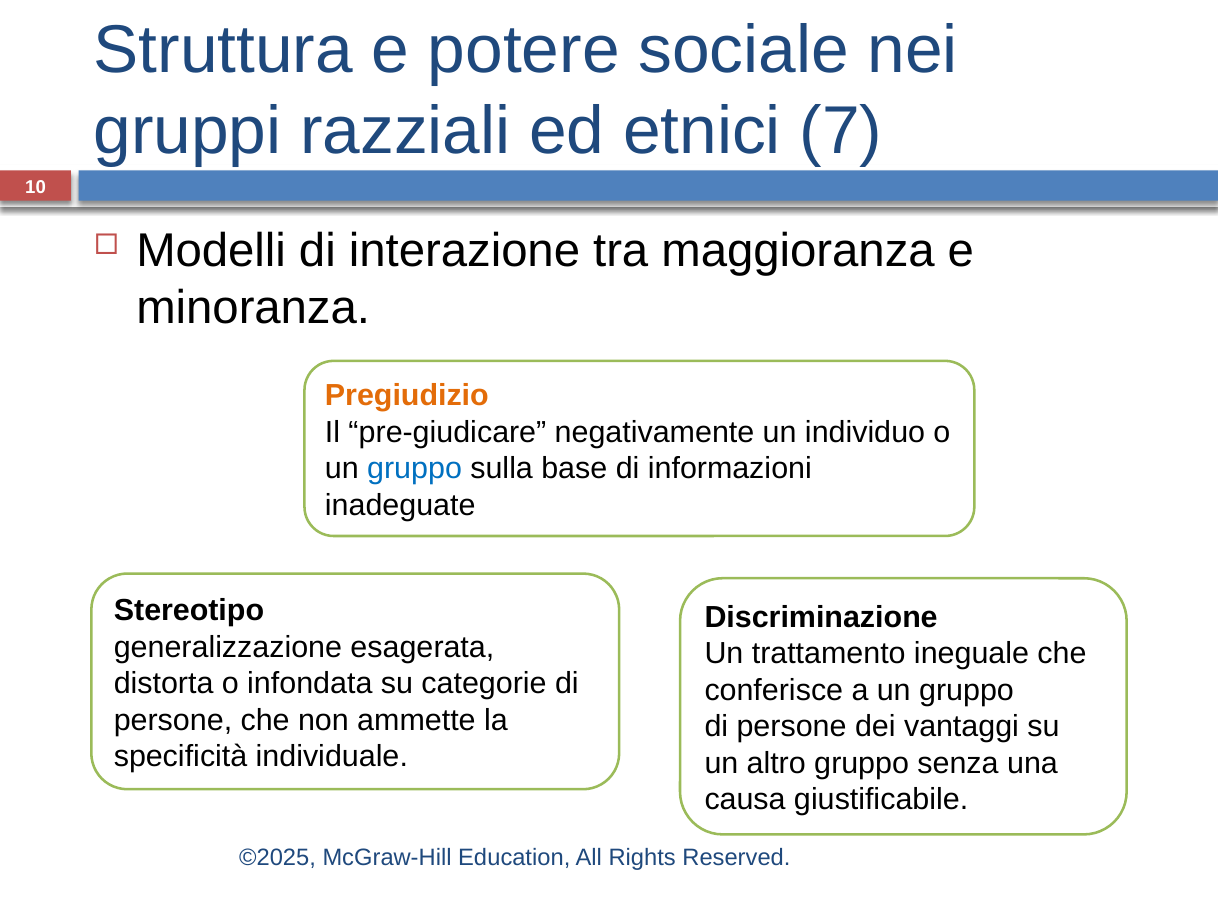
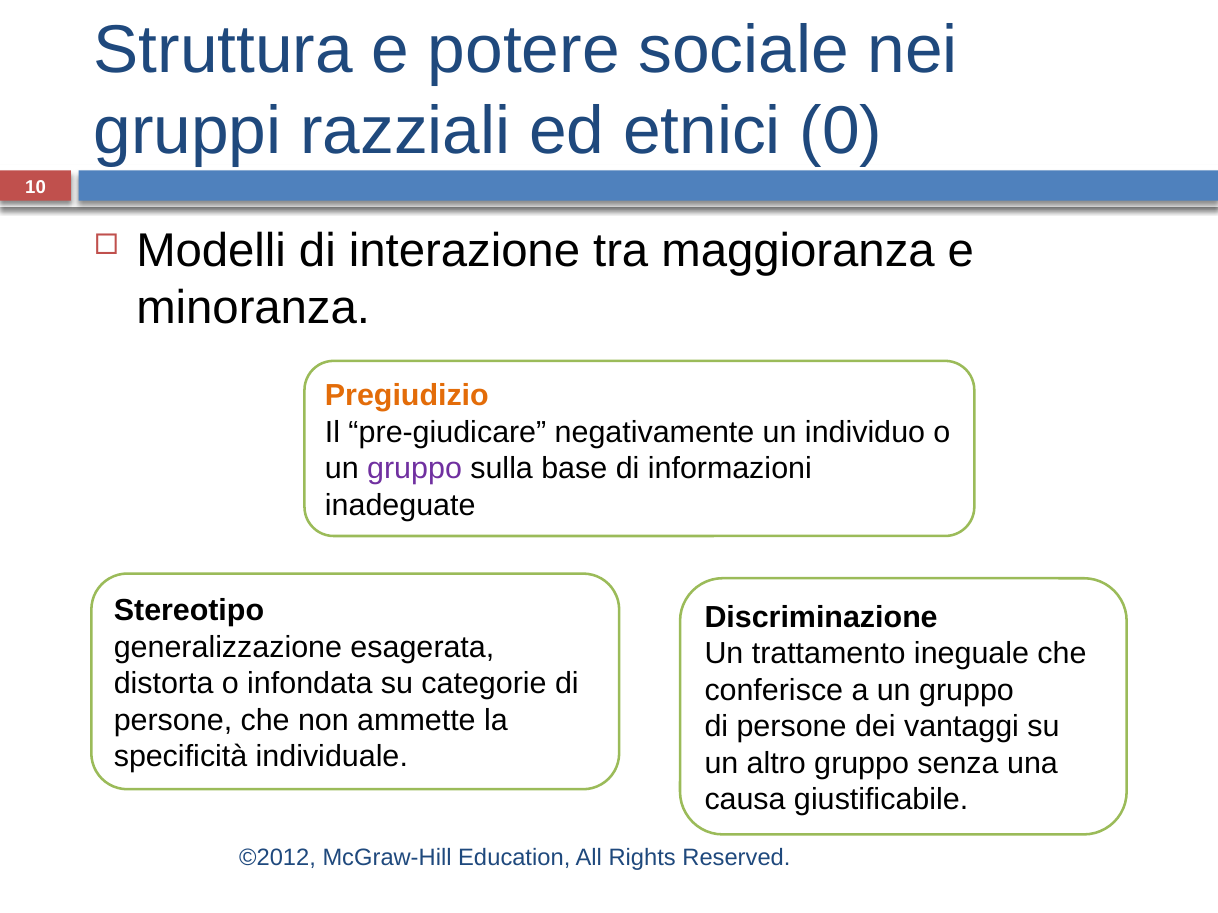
7: 7 -> 0 (841, 132)
gruppo colour: blue -> purple (415, 469)
©2025: ©2025 -> ©2012 (278, 858)
